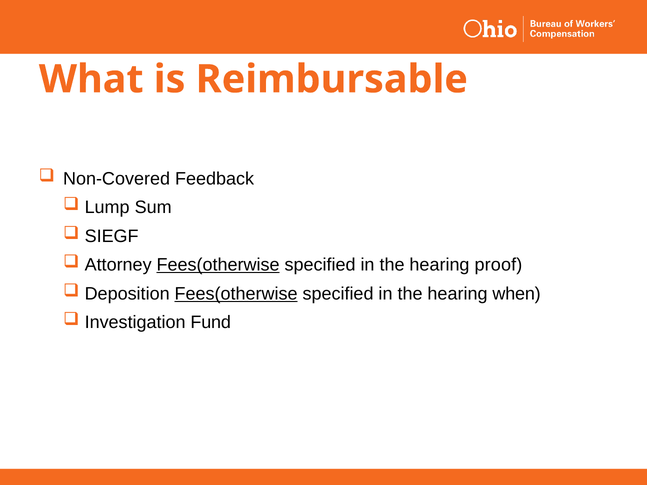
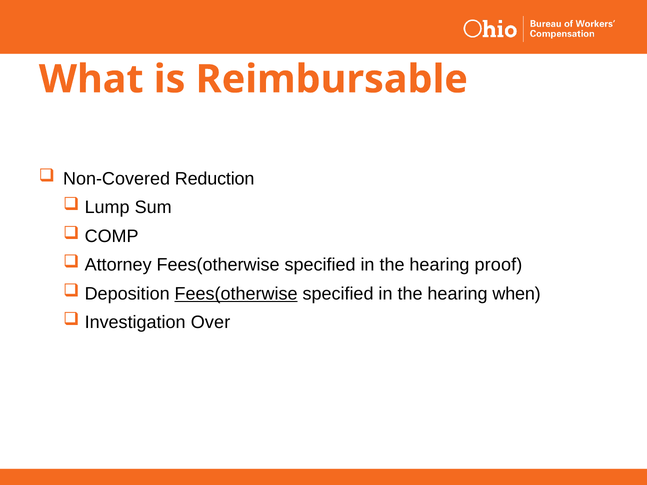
Feedback: Feedback -> Reduction (215, 179)
SIEGF: SIEGF -> COMP (112, 236)
Fees(otherwise underline: present -> none (218, 265)
Fund: Fund -> Over (211, 323)
